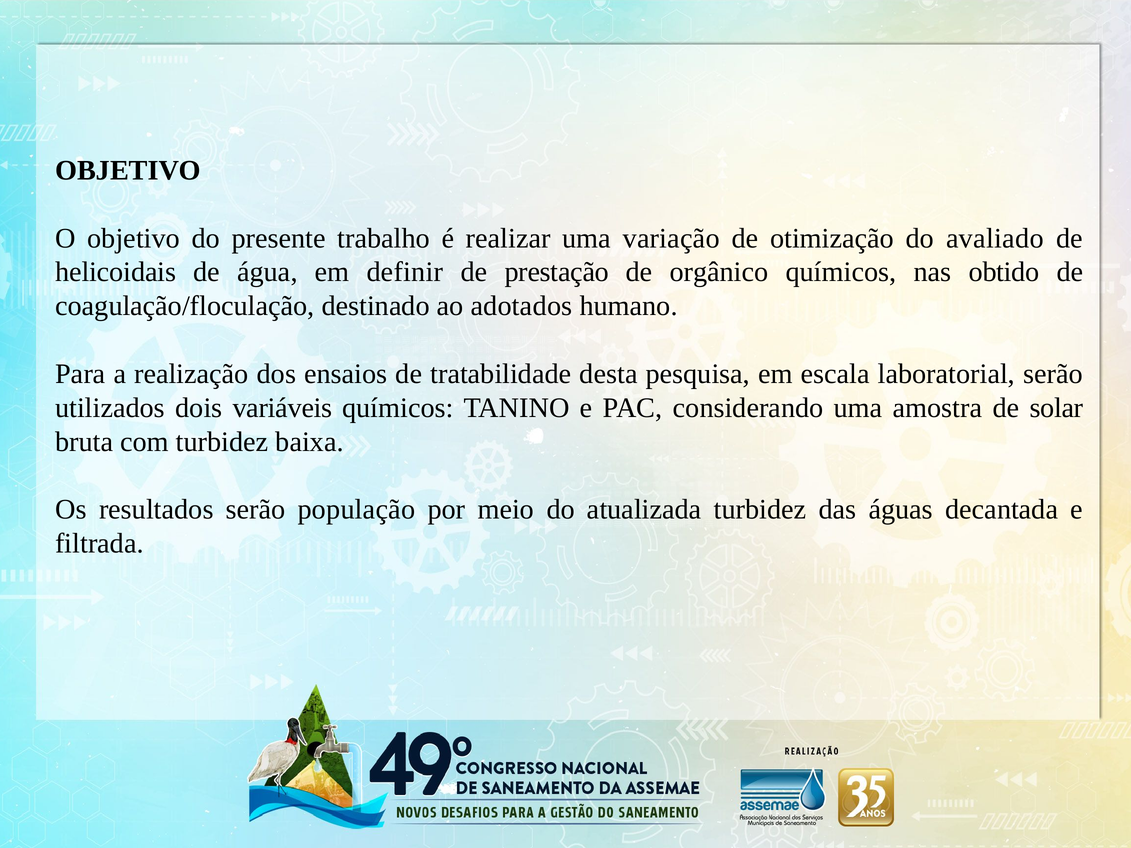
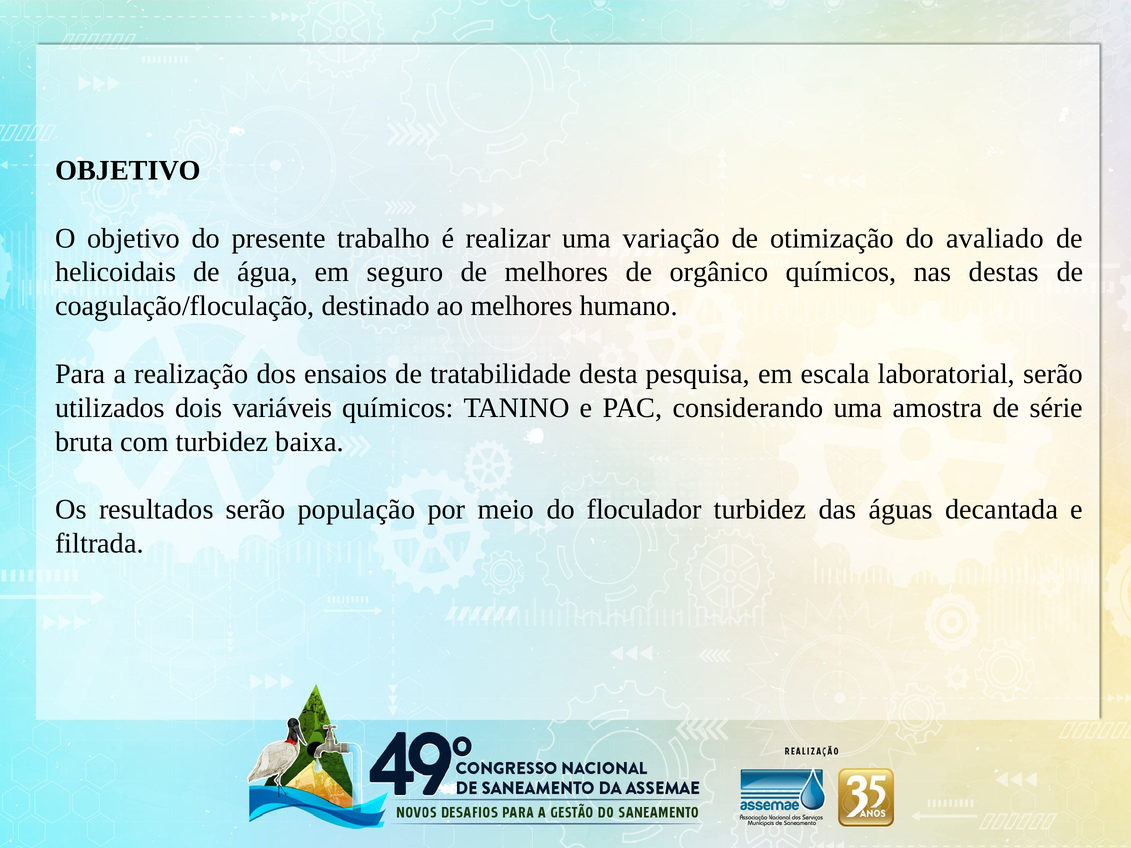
definir: definir -> seguro (405, 272)
de prestação: prestação -> melhores (557, 272)
obtido: obtido -> destas (1004, 272)
ao adotados: adotados -> melhores (522, 306)
solar: solar -> série (1056, 408)
atualizada: atualizada -> floculador (644, 510)
